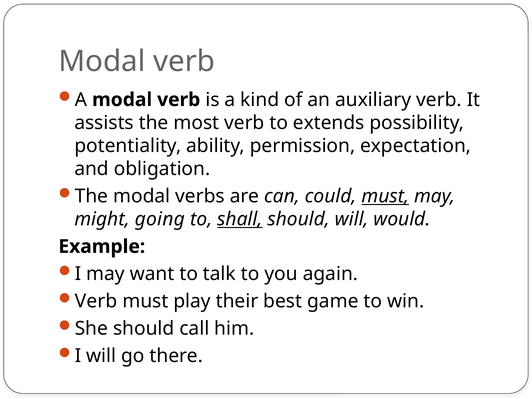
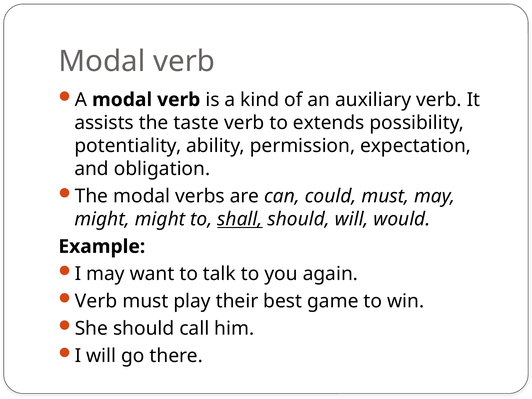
most: most -> taste (196, 123)
must underline: present -> none (385, 196)
might going: going -> might (160, 219)
